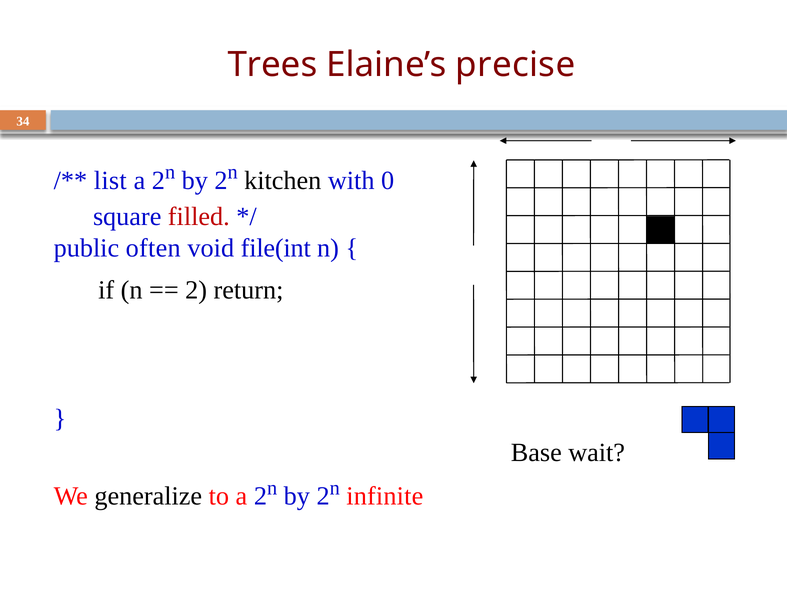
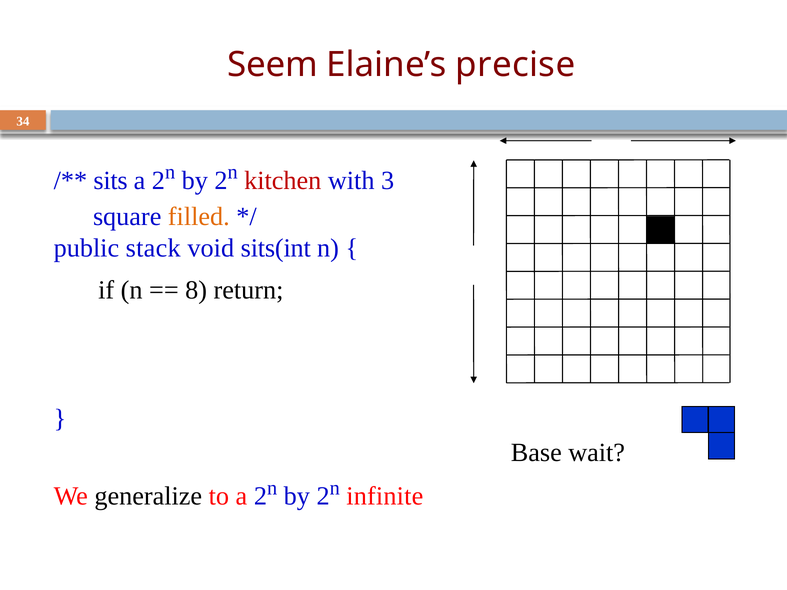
Trees: Trees -> Seem (273, 65)
list: list -> sits (111, 181)
kitchen colour: black -> red (283, 181)
0: 0 -> 3 (388, 181)
filled colour: red -> orange (199, 217)
often: often -> stack (153, 248)
file(int: file(int -> sits(int (276, 248)
2: 2 -> 8 (196, 290)
